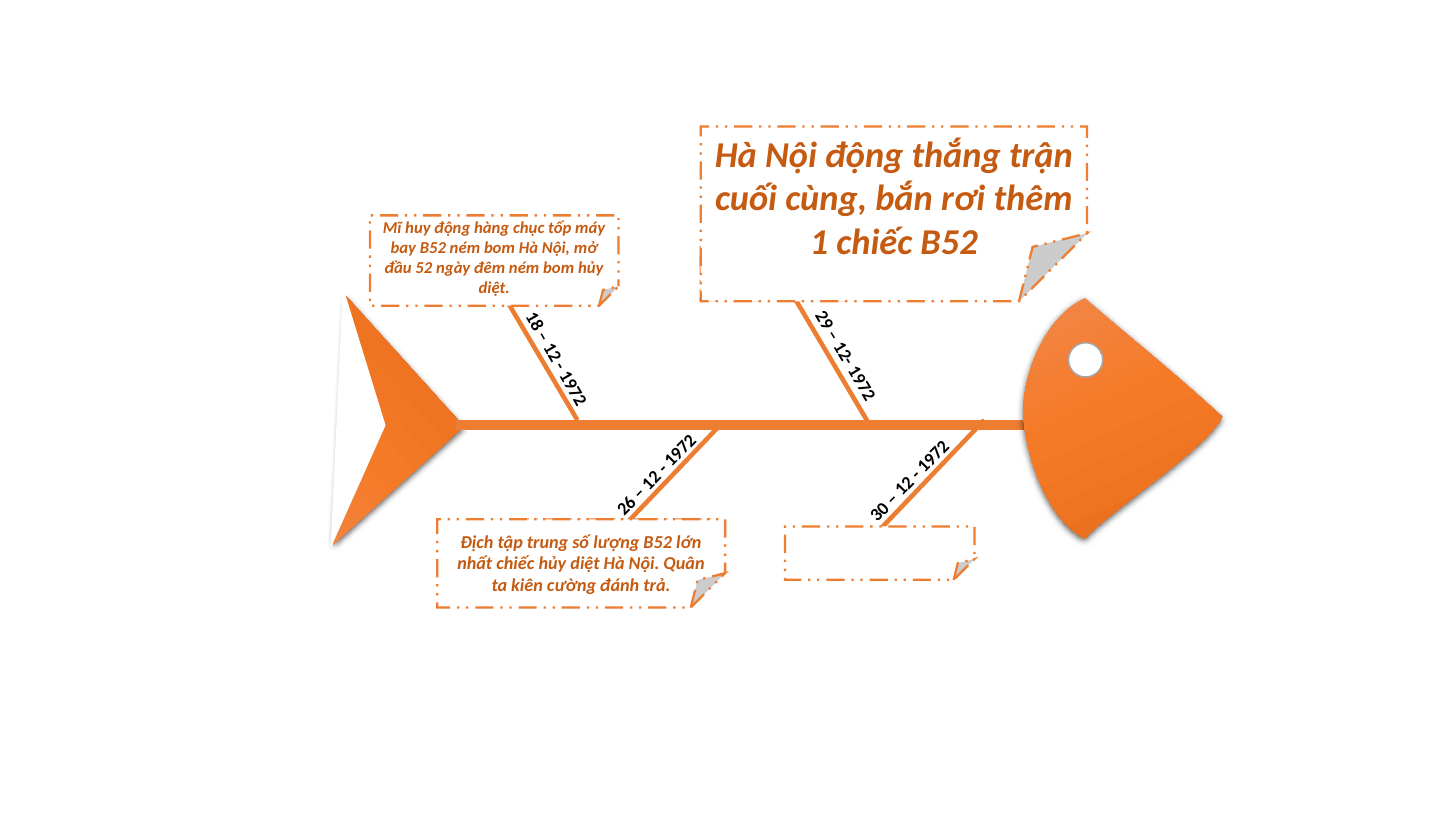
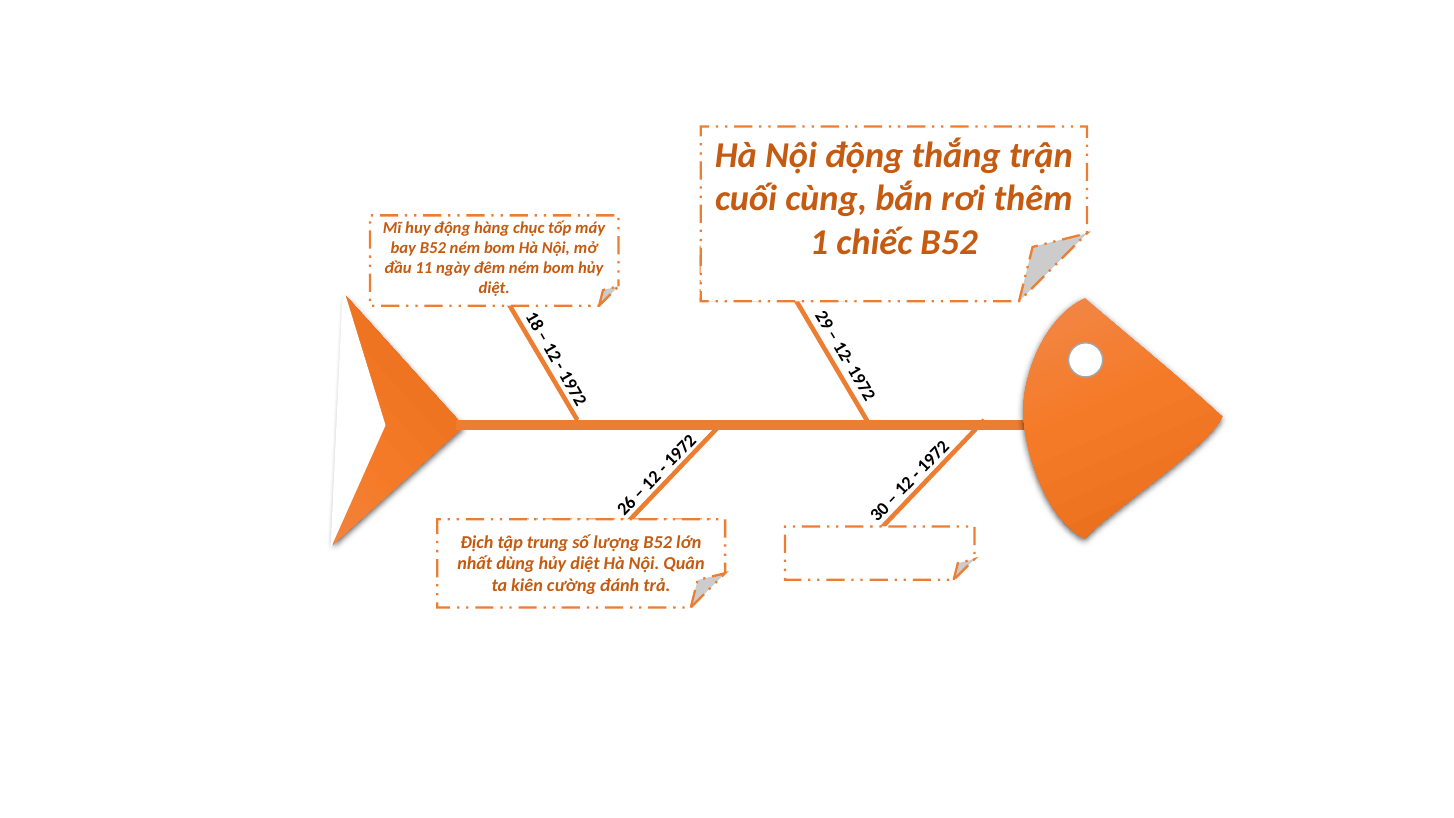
52: 52 -> 11 (424, 268)
nhất chiếc: chiếc -> dùng (515, 564)
